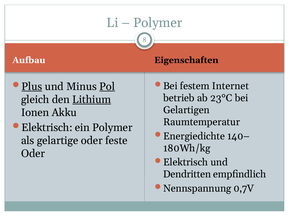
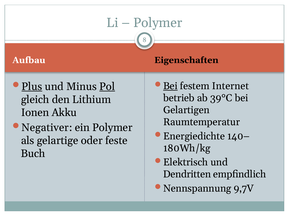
Bei underline: none -> present (170, 86)
23°C: 23°C -> 39°C (221, 98)
Lithium underline: present -> none (92, 100)
Elektrisch: Elektrisch -> Negativer (47, 128)
Oder: Oder -> Buch (33, 154)
0,7V: 0,7V -> 9,7V (244, 189)
